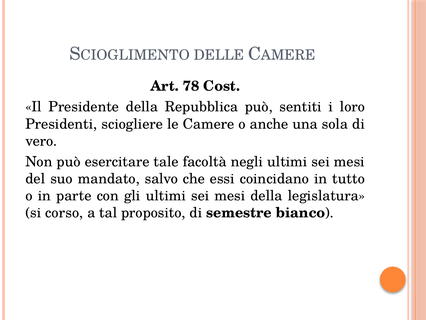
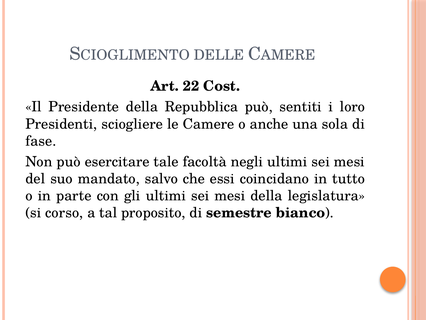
78: 78 -> 22 (191, 86)
vero: vero -> fase (41, 141)
